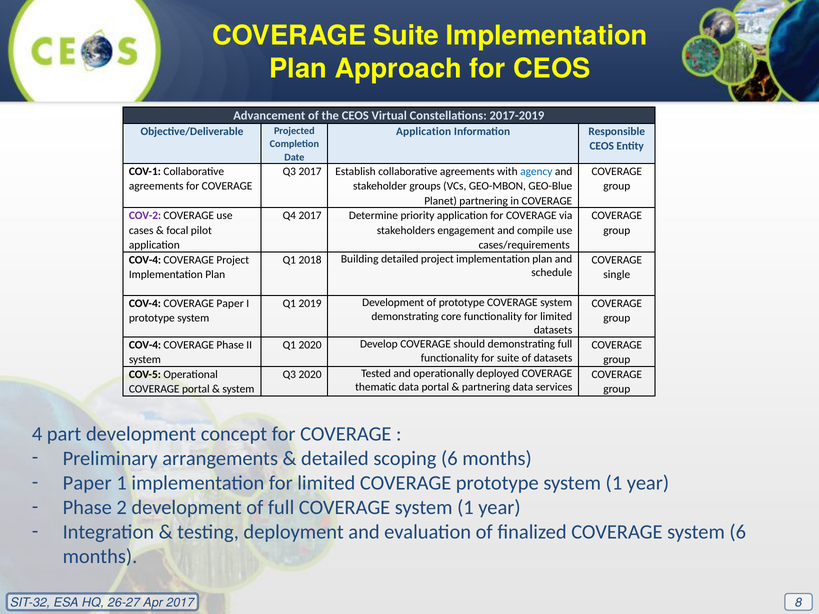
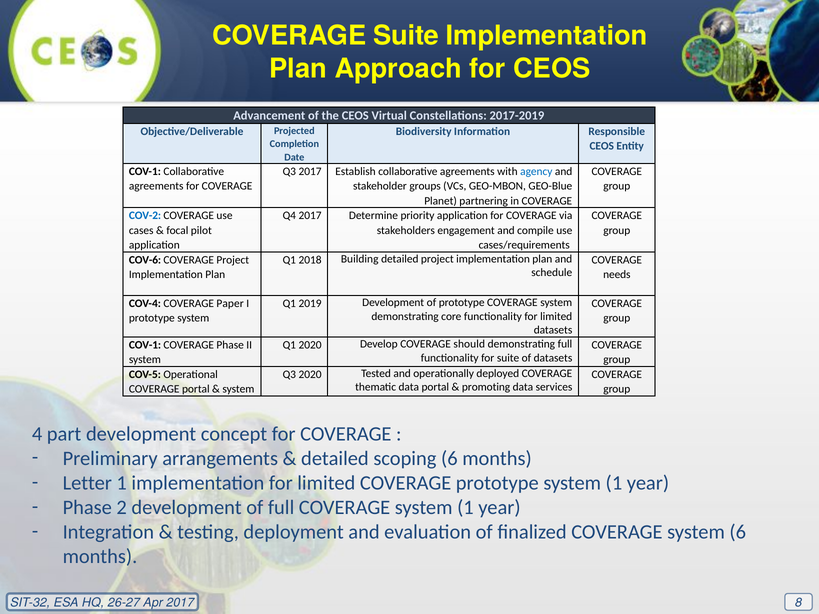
Application: Application -> Biodiversity (424, 131)
COV-2 colour: purple -> blue (145, 216)
COV-4: COV-4 -> COV-6 (145, 260)
single: single -> needs (617, 275)
COV-4: COV-4 -> COV-1 (145, 345)
partnering: partnering -> promoting (486, 387)
Paper: Paper -> Letter (87, 483)
